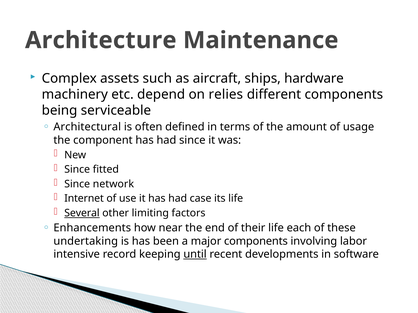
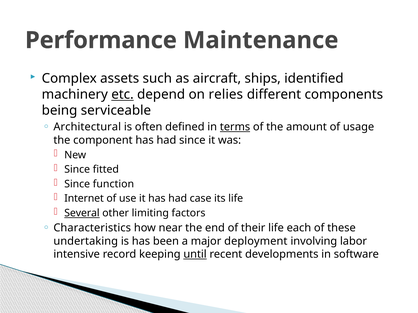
Architecture: Architecture -> Performance (101, 40)
hardware: hardware -> identified (314, 79)
etc underline: none -> present (123, 95)
terms underline: none -> present (235, 127)
network: network -> function (113, 184)
Enhancements: Enhancements -> Characteristics (92, 228)
major components: components -> deployment (256, 241)
